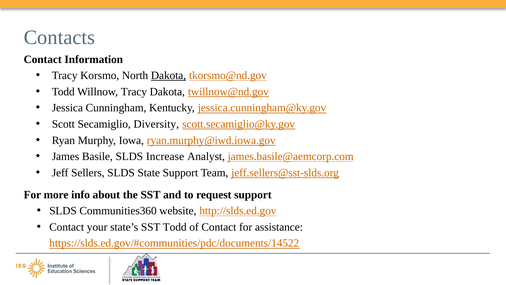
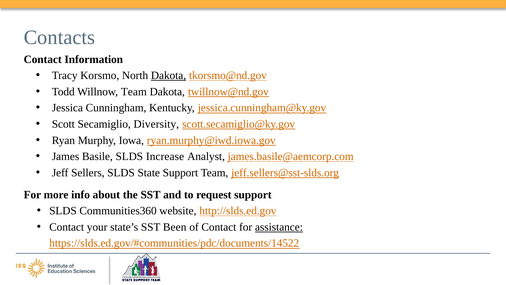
Willnow Tracy: Tracy -> Team (134, 92)
SST Todd: Todd -> Been (175, 227)
assistance underline: none -> present (279, 227)
